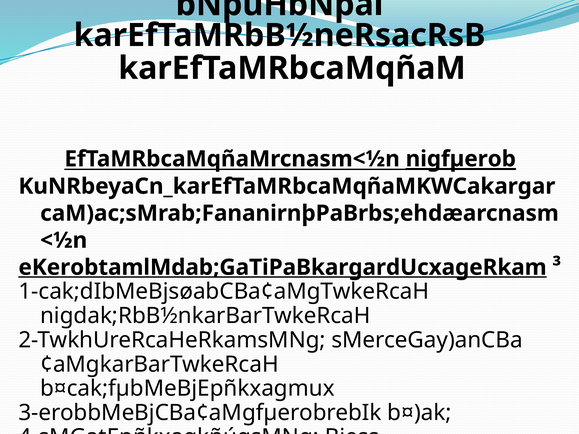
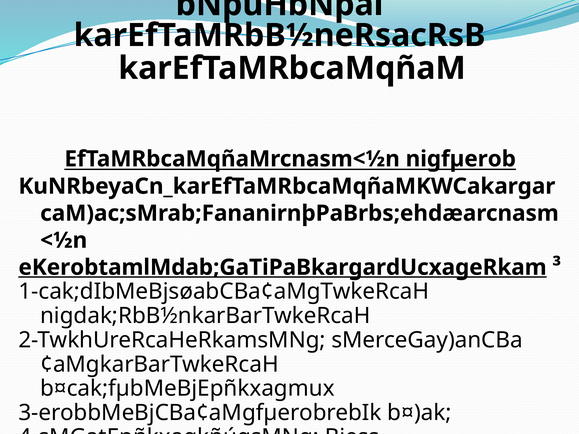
nigfµerob underline: present -> none (461, 159)
